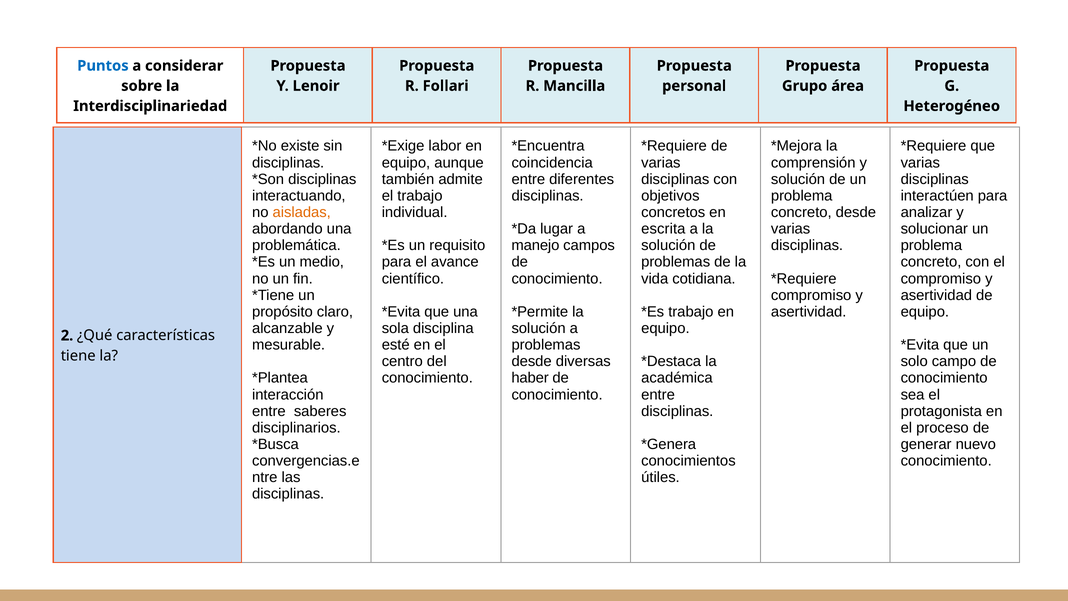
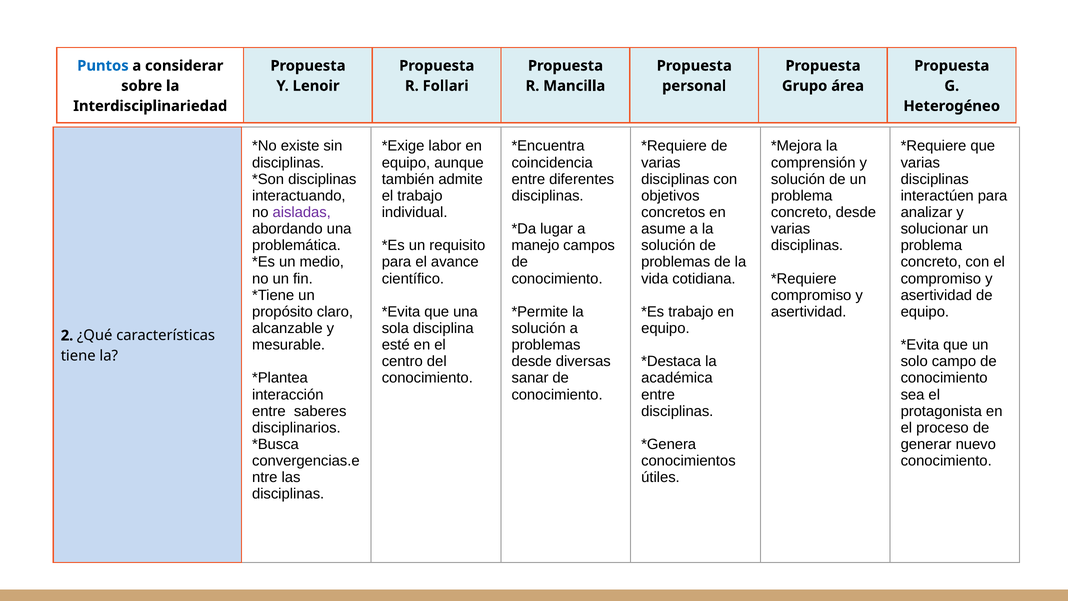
aisladas colour: orange -> purple (302, 212)
escrita: escrita -> asume (663, 229)
haber: haber -> sanar (530, 378)
